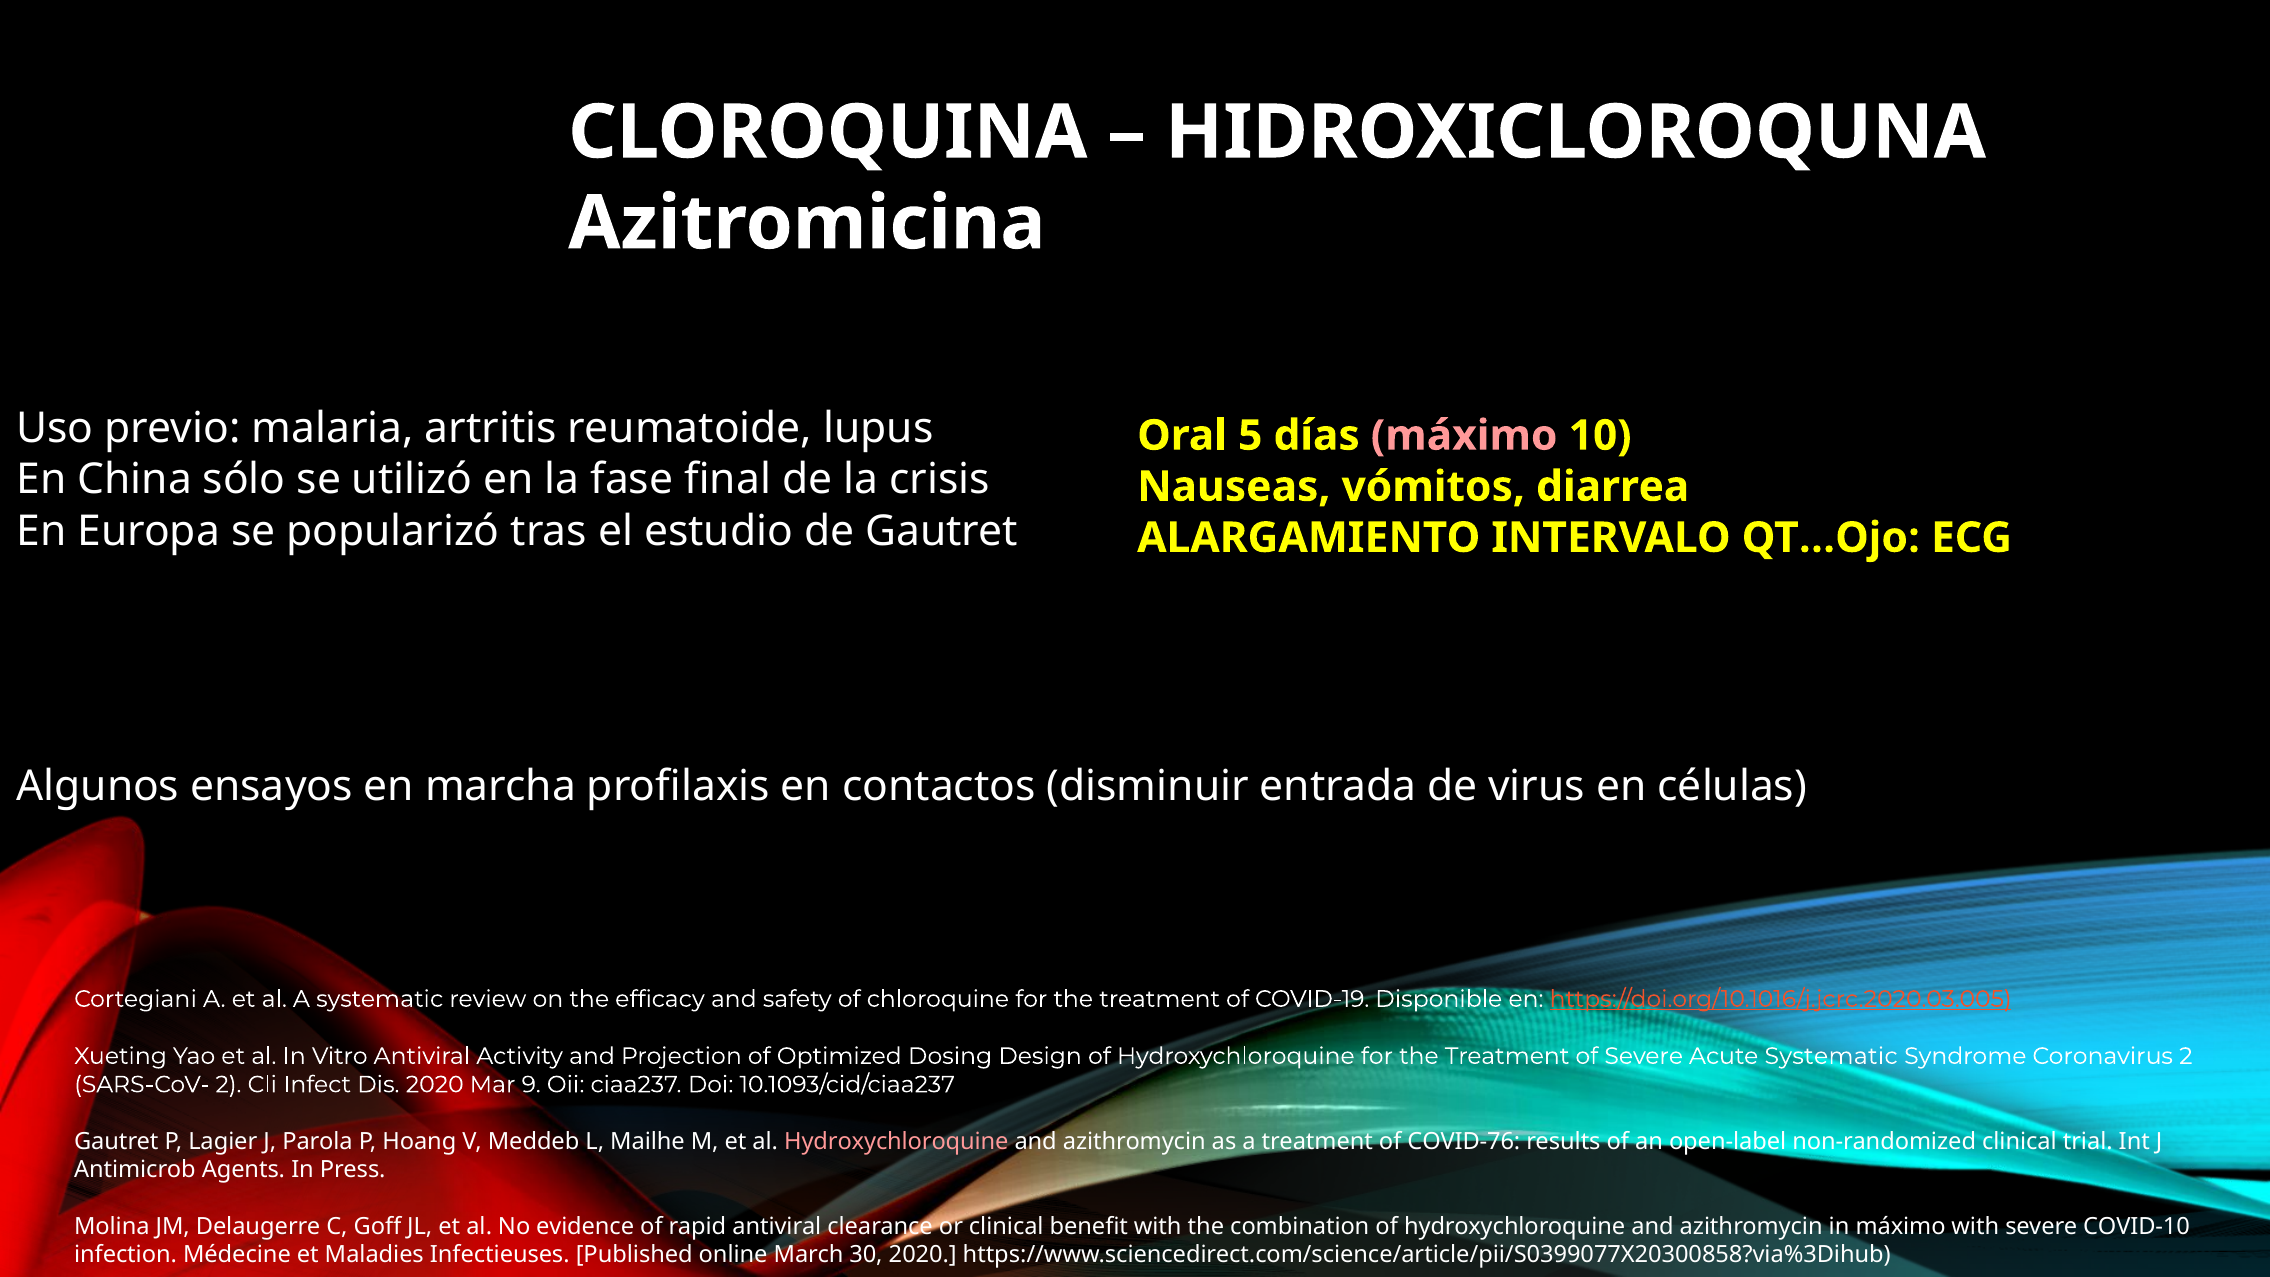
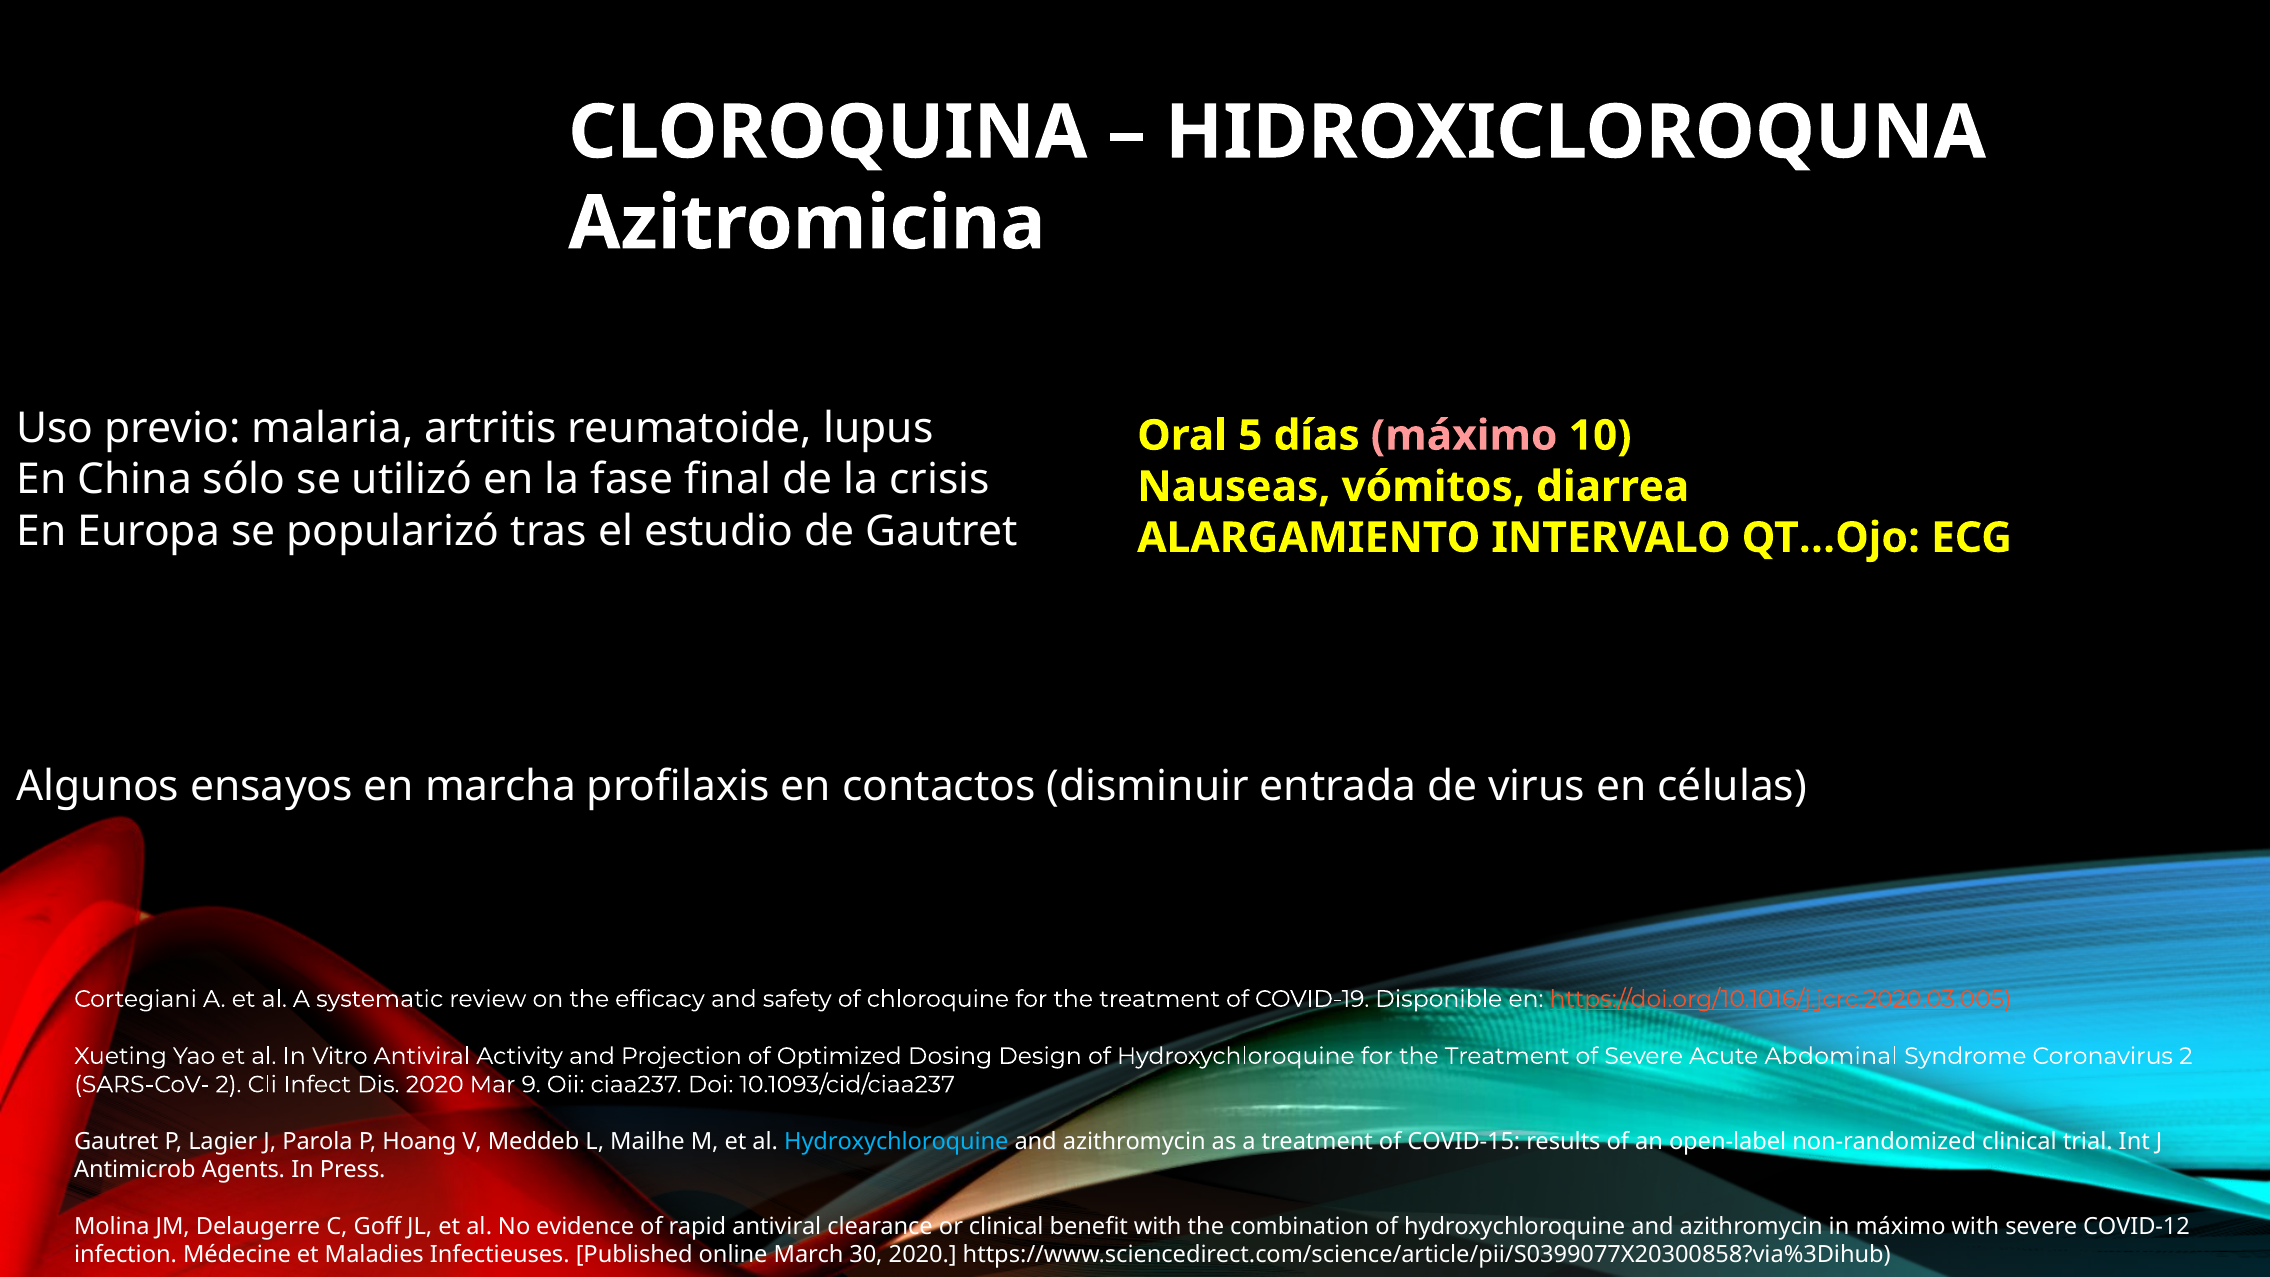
Acute Systematic: Systematic -> Abdominal (1831, 1056)
Hydroxychloroquine colour: pink -> light blue (896, 1141)
COVID-76: COVID-76 -> COVID-15 (1464, 1141)
COVID-10: COVID-10 -> COVID-12 (2136, 1226)
